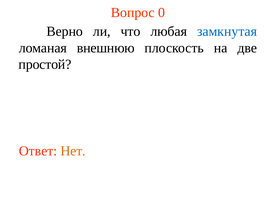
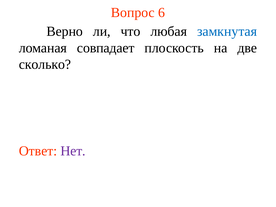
0: 0 -> 6 (162, 12)
внешнюю: внешнюю -> совпадает (106, 48)
простой: простой -> сколько (45, 64)
Нет colour: orange -> purple (73, 151)
